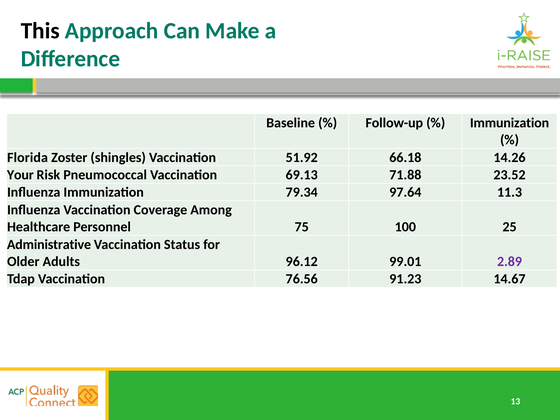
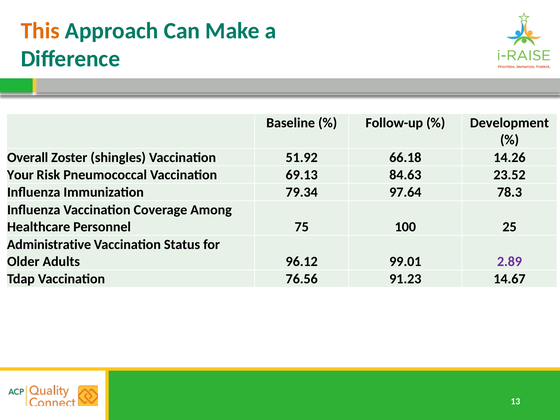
This colour: black -> orange (40, 31)
Immunization: Immunization -> Development (509, 123)
Florida: Florida -> Overall (28, 157)
71.88: 71.88 -> 84.63 (405, 175)
11.3: 11.3 -> 78.3 (510, 192)
